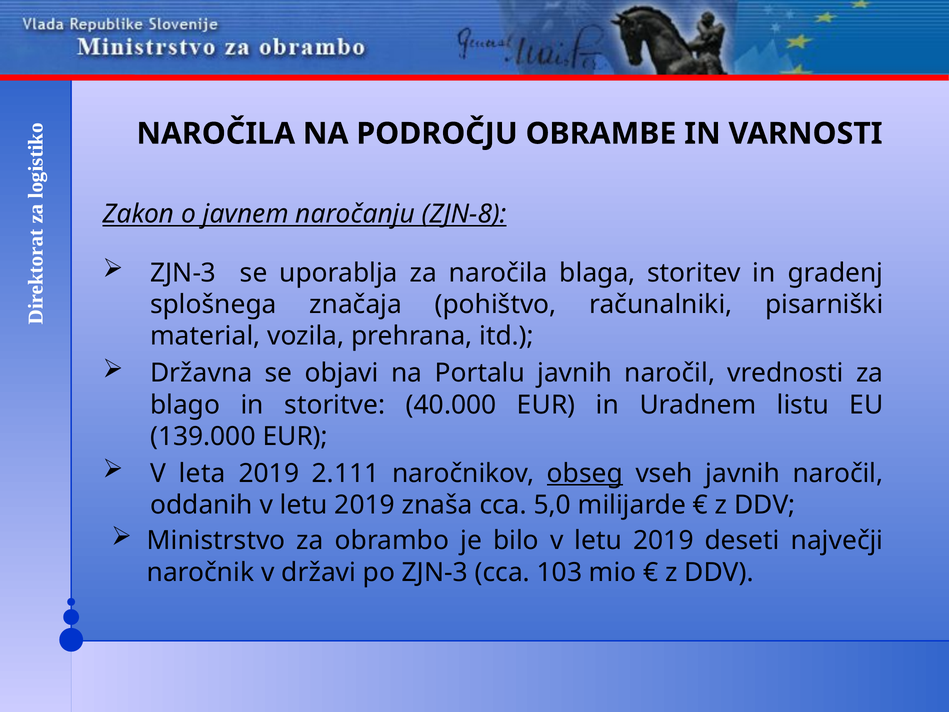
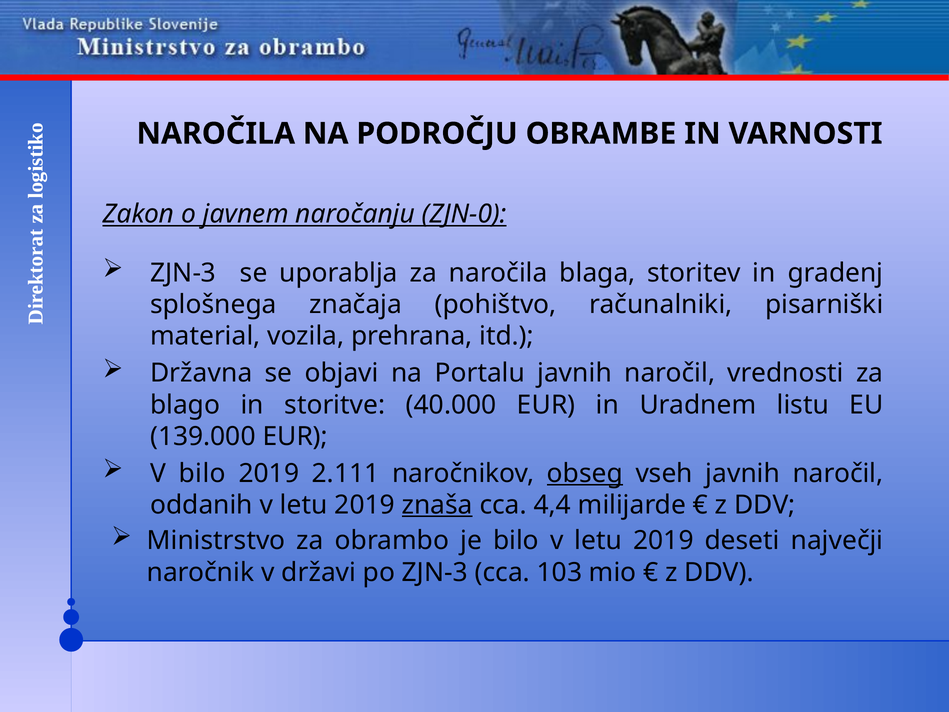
ZJN-8: ZJN-8 -> ZJN-0 (464, 214)
V leta: leta -> bilo (202, 473)
znaša underline: none -> present (437, 505)
5,0: 5,0 -> 4,4 (552, 505)
